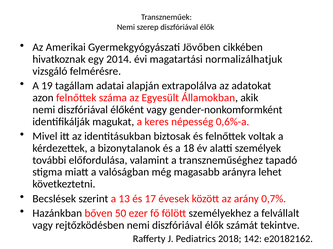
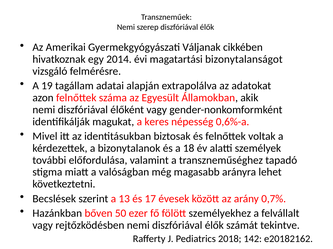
Jövőben: Jövőben -> Váljanak (202, 47)
normalizálhatjuk: normalizálhatjuk -> bizonytalanságot (244, 59)
